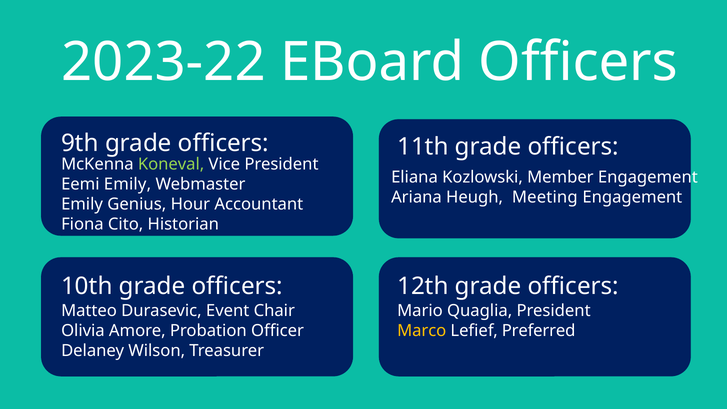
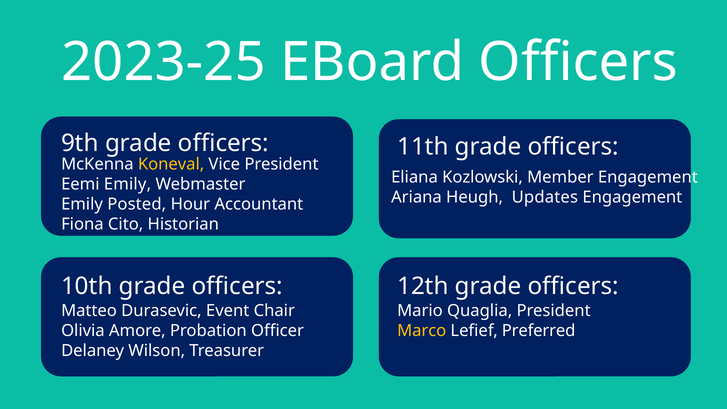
2023-22: 2023-22 -> 2023-25 (163, 62)
Koneval colour: light green -> yellow (171, 164)
Meeting: Meeting -> Updates (545, 197)
Genius: Genius -> Posted (137, 204)
